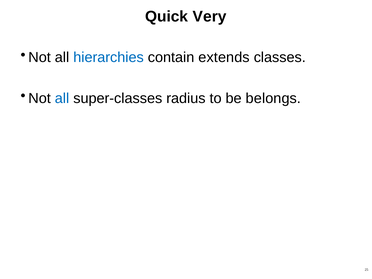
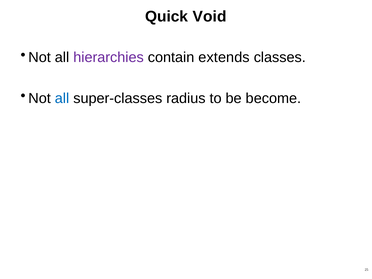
Very: Very -> Void (210, 17)
hierarchies colour: blue -> purple (109, 57)
belongs: belongs -> become (273, 98)
